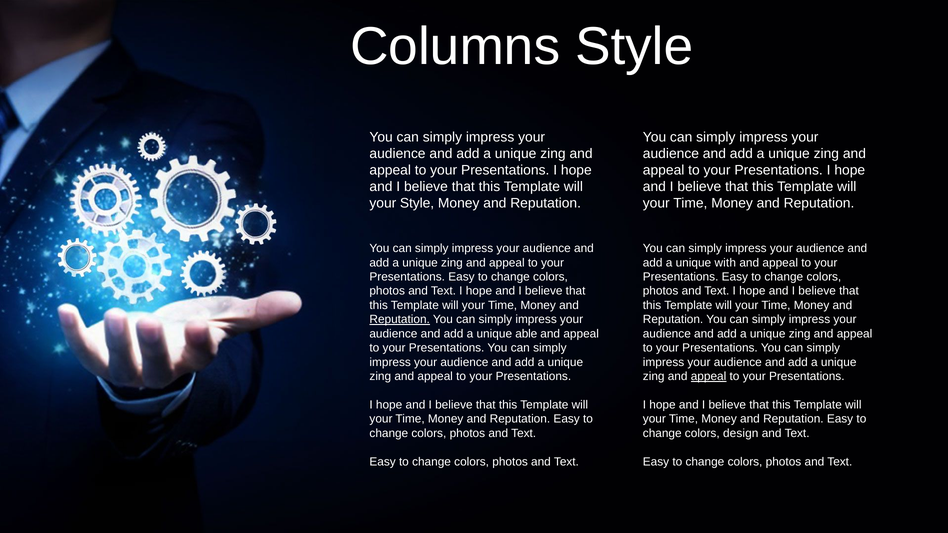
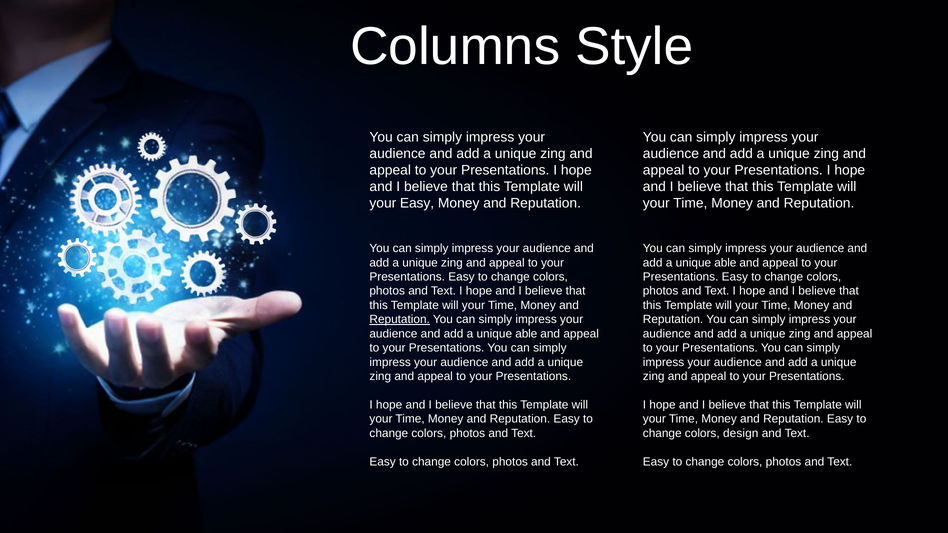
your Style: Style -> Easy (417, 203)
with: with -> able (725, 263)
appeal underline: present -> none (709, 377)
